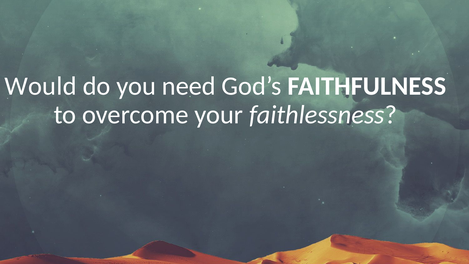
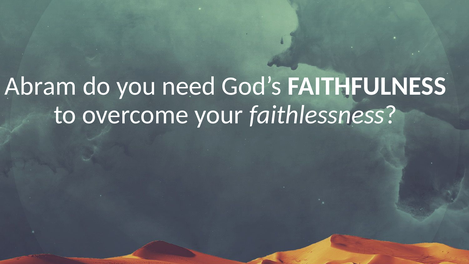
Would: Would -> Abram (41, 86)
